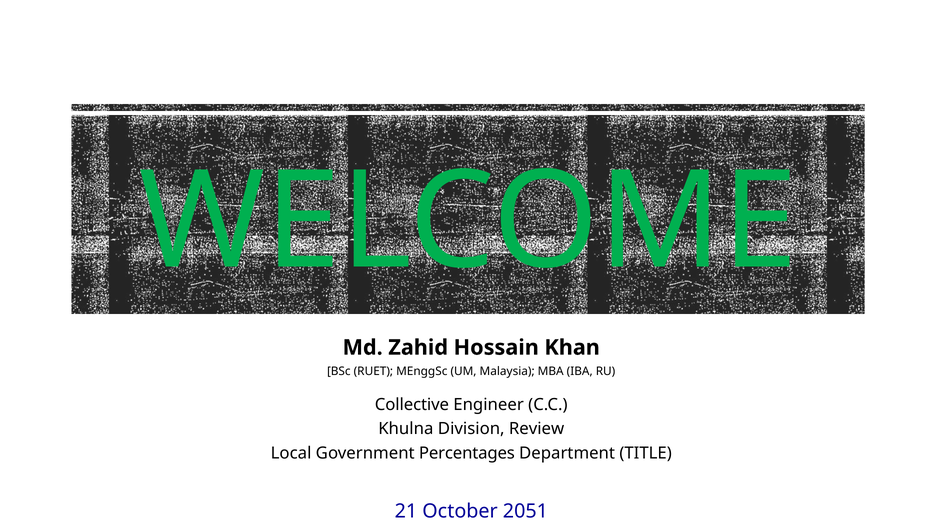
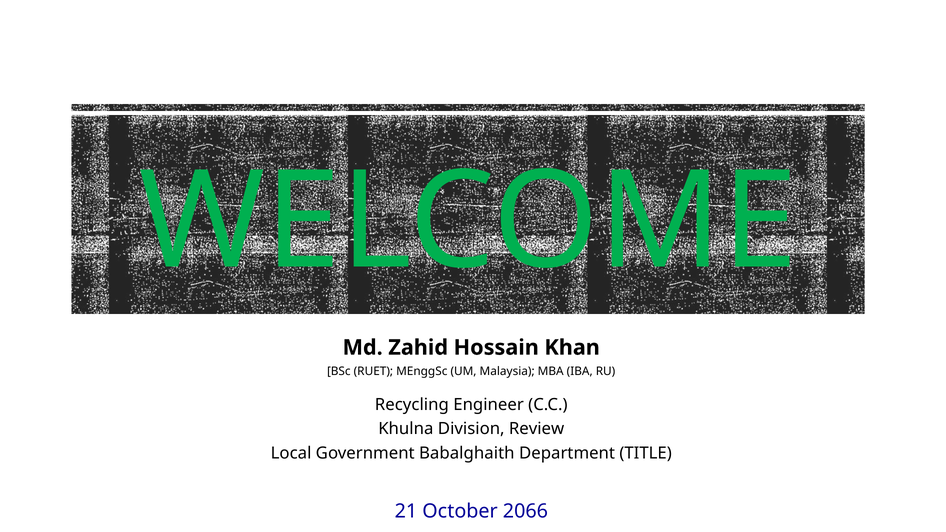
Collective: Collective -> Recycling (412, 405)
Percentages: Percentages -> Babalghaith (467, 453)
2051: 2051 -> 2066 (525, 511)
